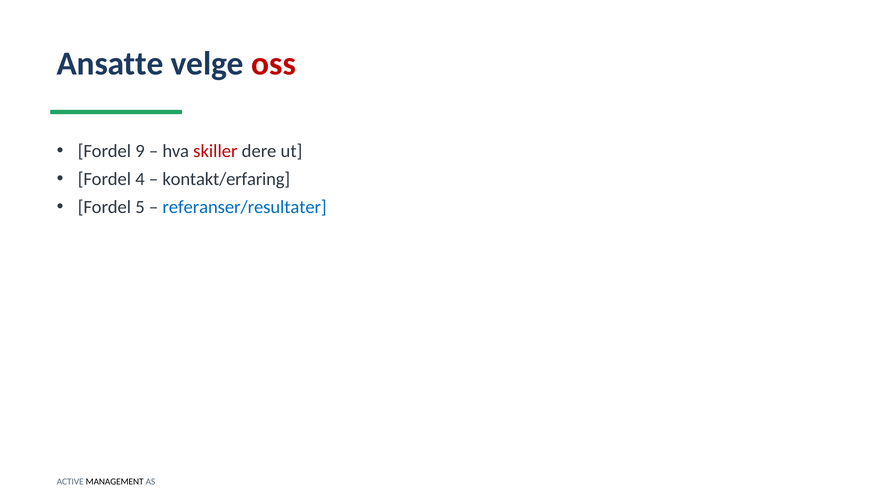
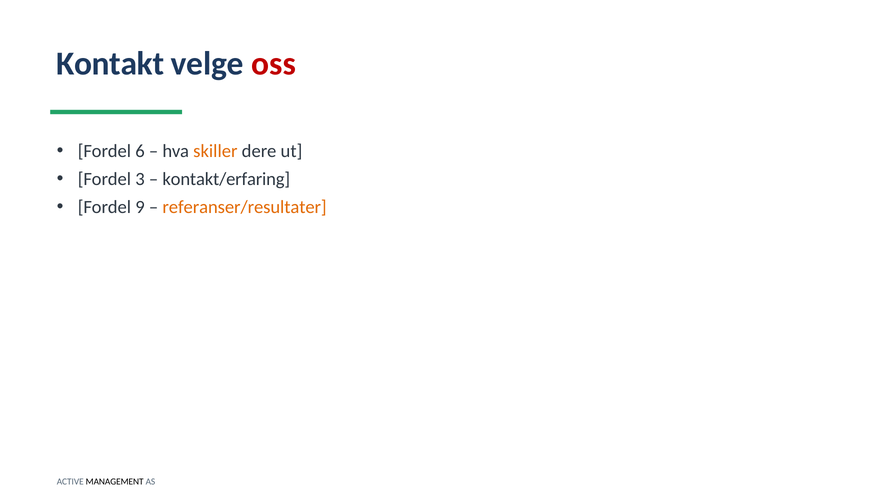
Ansatte: Ansatte -> Kontakt (110, 64)
9: 9 -> 6 (140, 151)
skiller colour: red -> orange (215, 151)
4: 4 -> 3 (140, 179)
5: 5 -> 9 (140, 207)
referanser/resultater colour: blue -> orange (245, 207)
